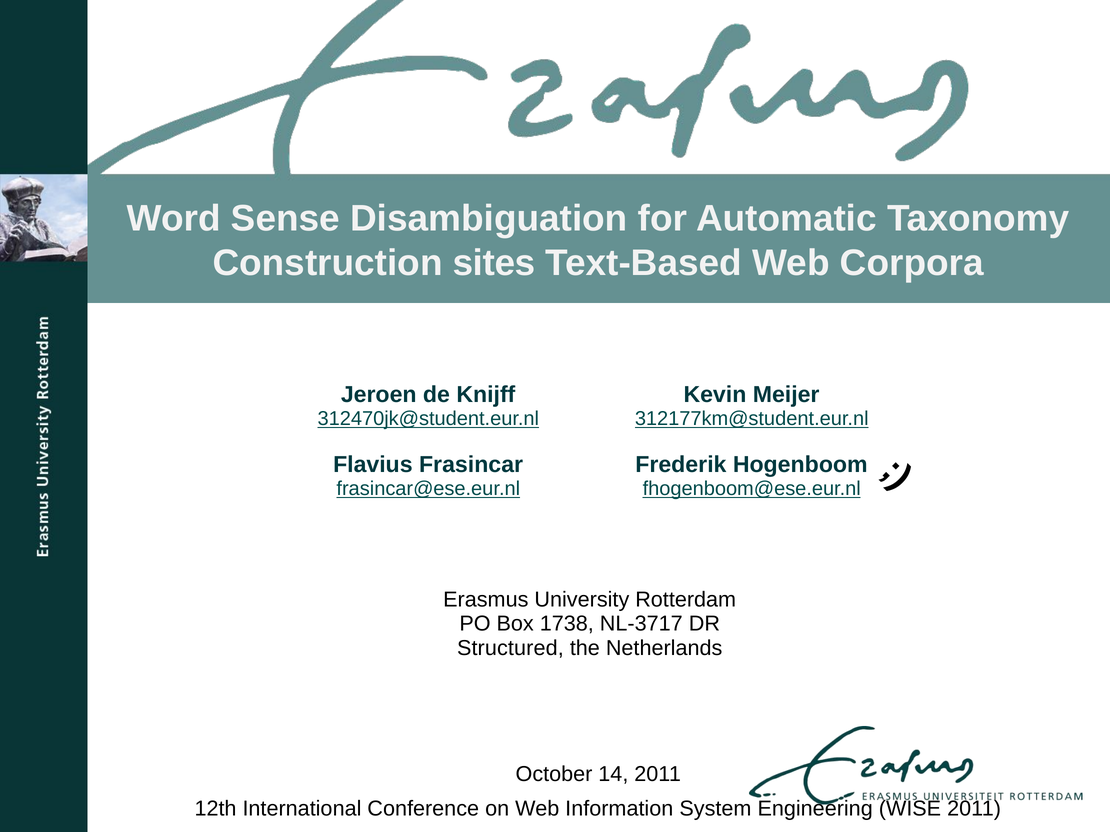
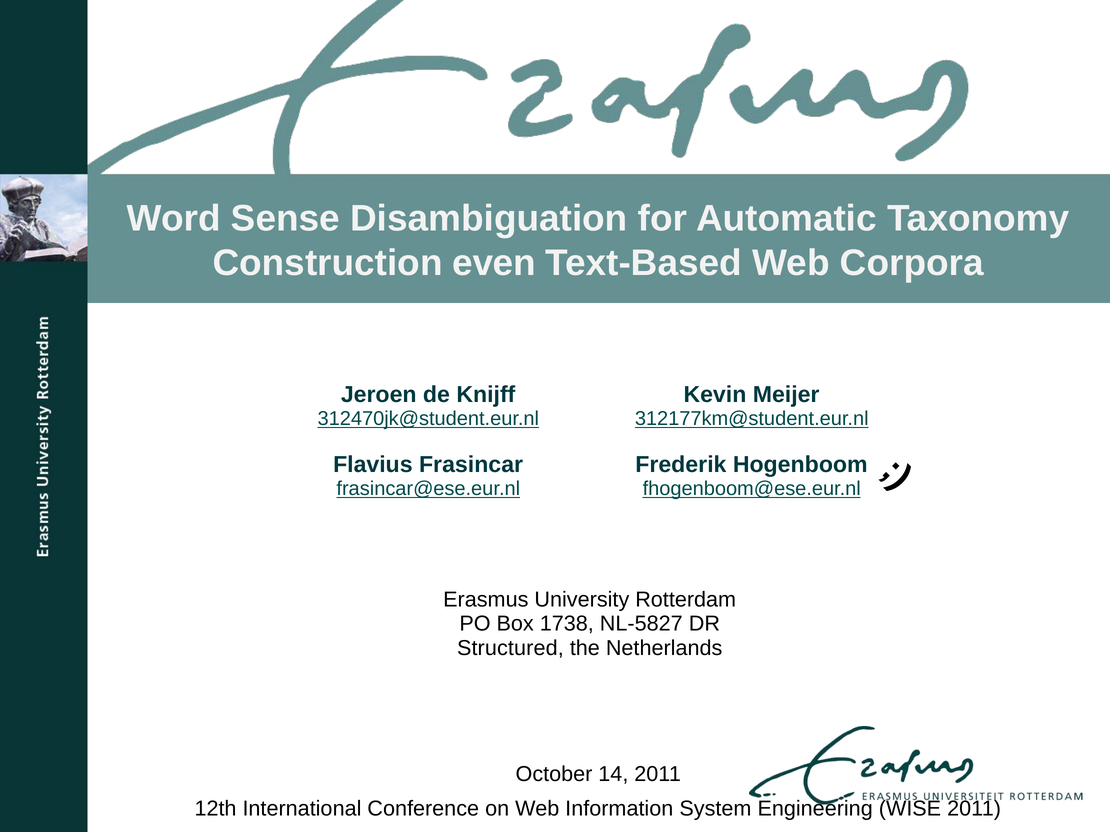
sites: sites -> even (494, 263)
NL-3717: NL-3717 -> NL-5827 (641, 624)
